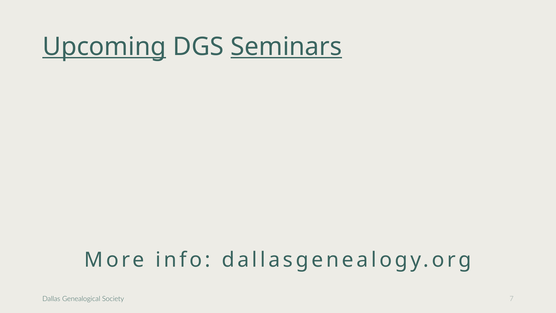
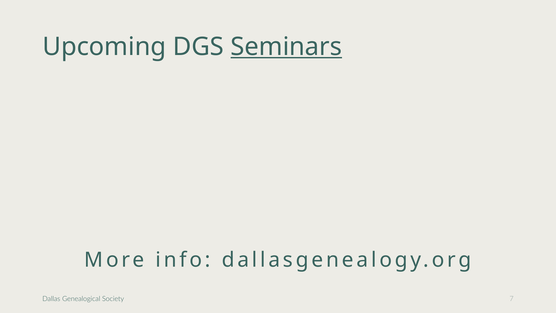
Upcoming underline: present -> none (104, 47)
